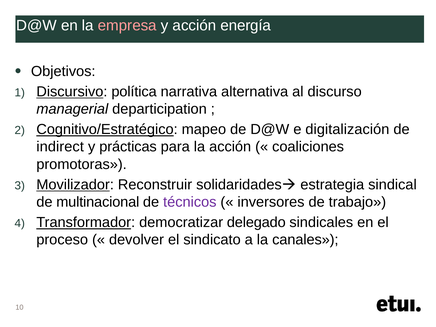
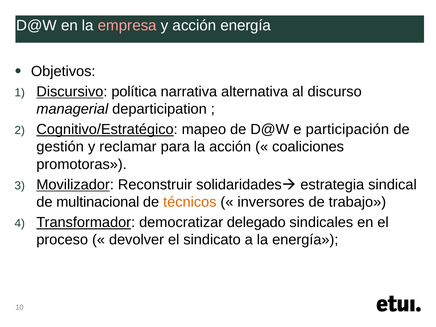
digitalización: digitalización -> participación (347, 129)
indirect: indirect -> gestión (60, 147)
prácticas: prácticas -> reclamar (128, 147)
técnicos colour: purple -> orange (190, 202)
la canales: canales -> energía (305, 240)
